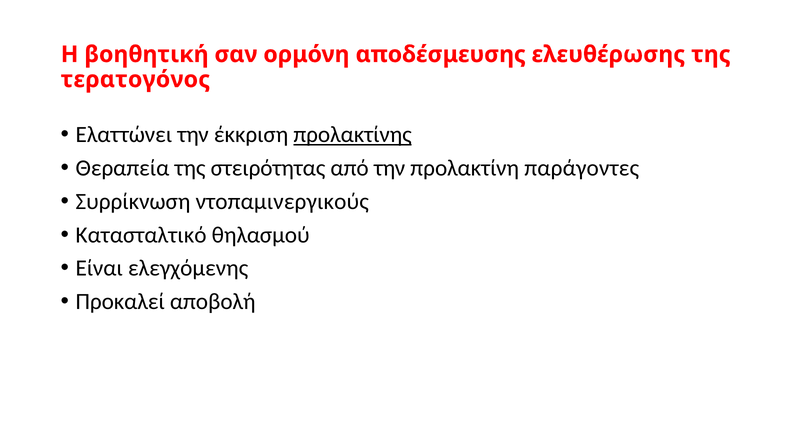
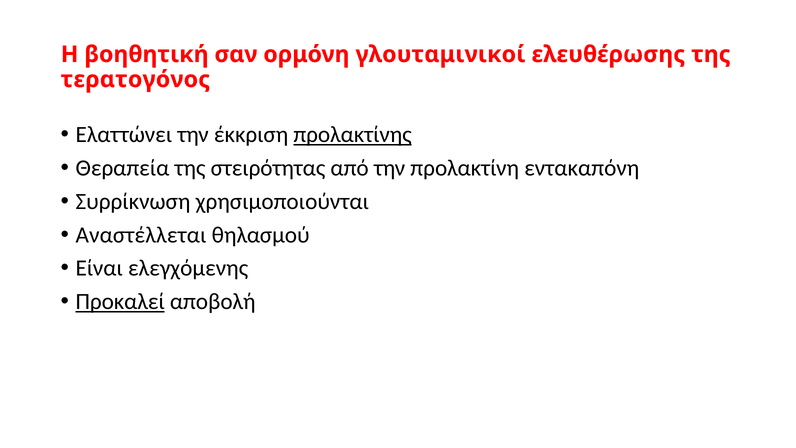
αποδέσμευσης: αποδέσμευσης -> γλουταμινικοί (441, 54)
παράγοντες: παράγοντες -> εντακαπόνη (582, 168)
ντοπαμινεργικούς: ντοπαμινεργικούς -> χρησιμοποιούνται (282, 201)
Κατασταλτικό: Κατασταλτικό -> Αναστέλλεται (141, 235)
Προκαλεί underline: none -> present (120, 301)
